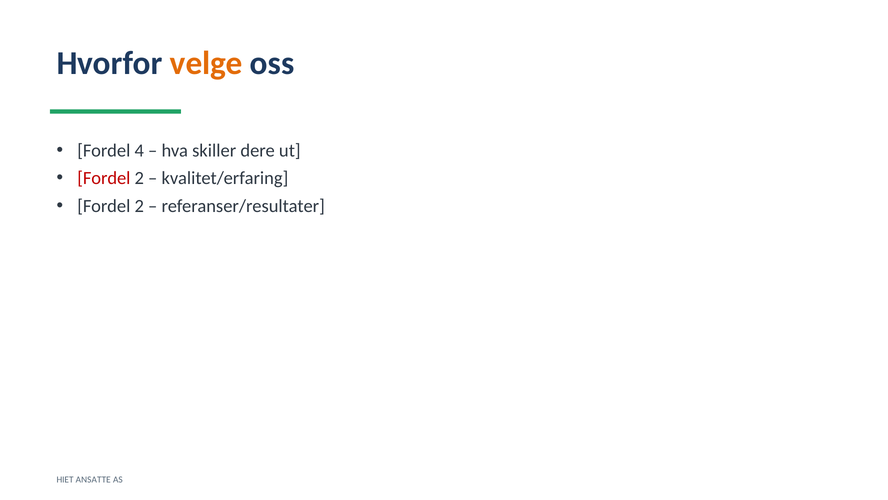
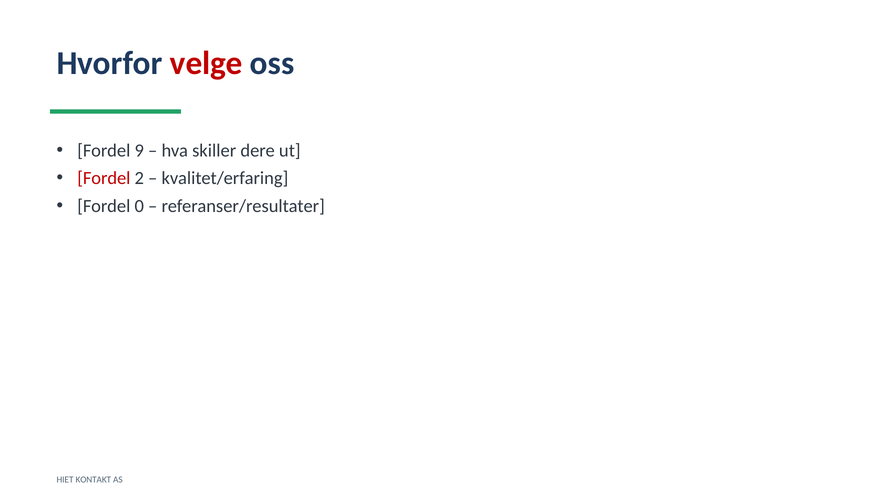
velge colour: orange -> red (206, 63)
4: 4 -> 9 (139, 150)
2: 2 -> 0 (139, 206)
ANSATTE: ANSATTE -> KONTAKT (93, 479)
